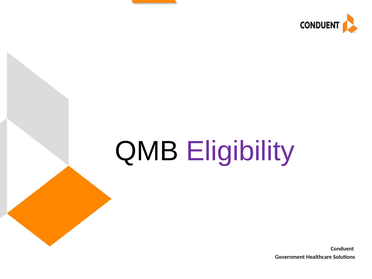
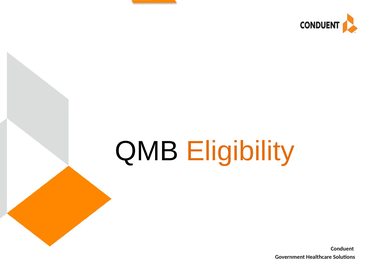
Eligibility colour: purple -> orange (240, 151)
